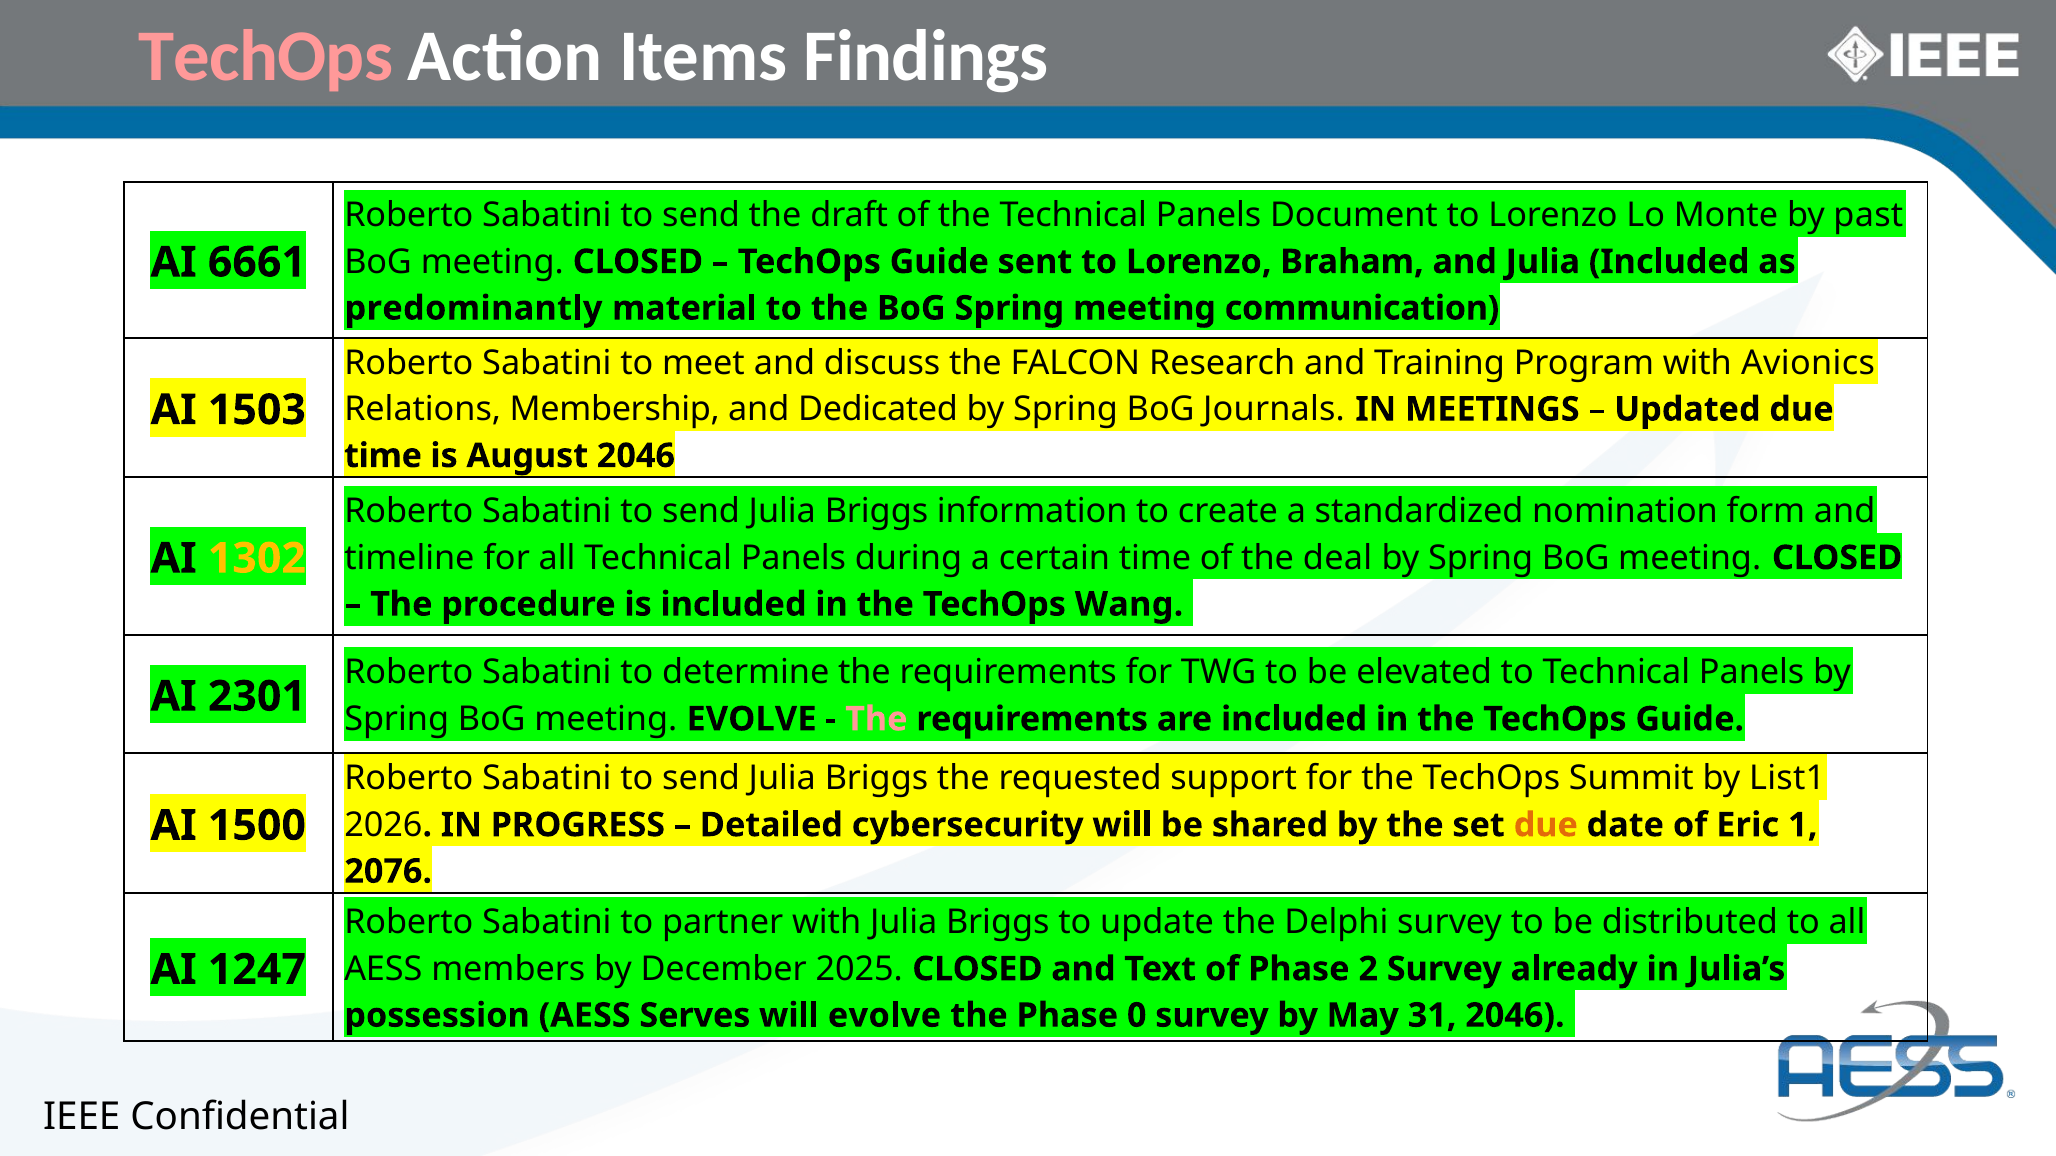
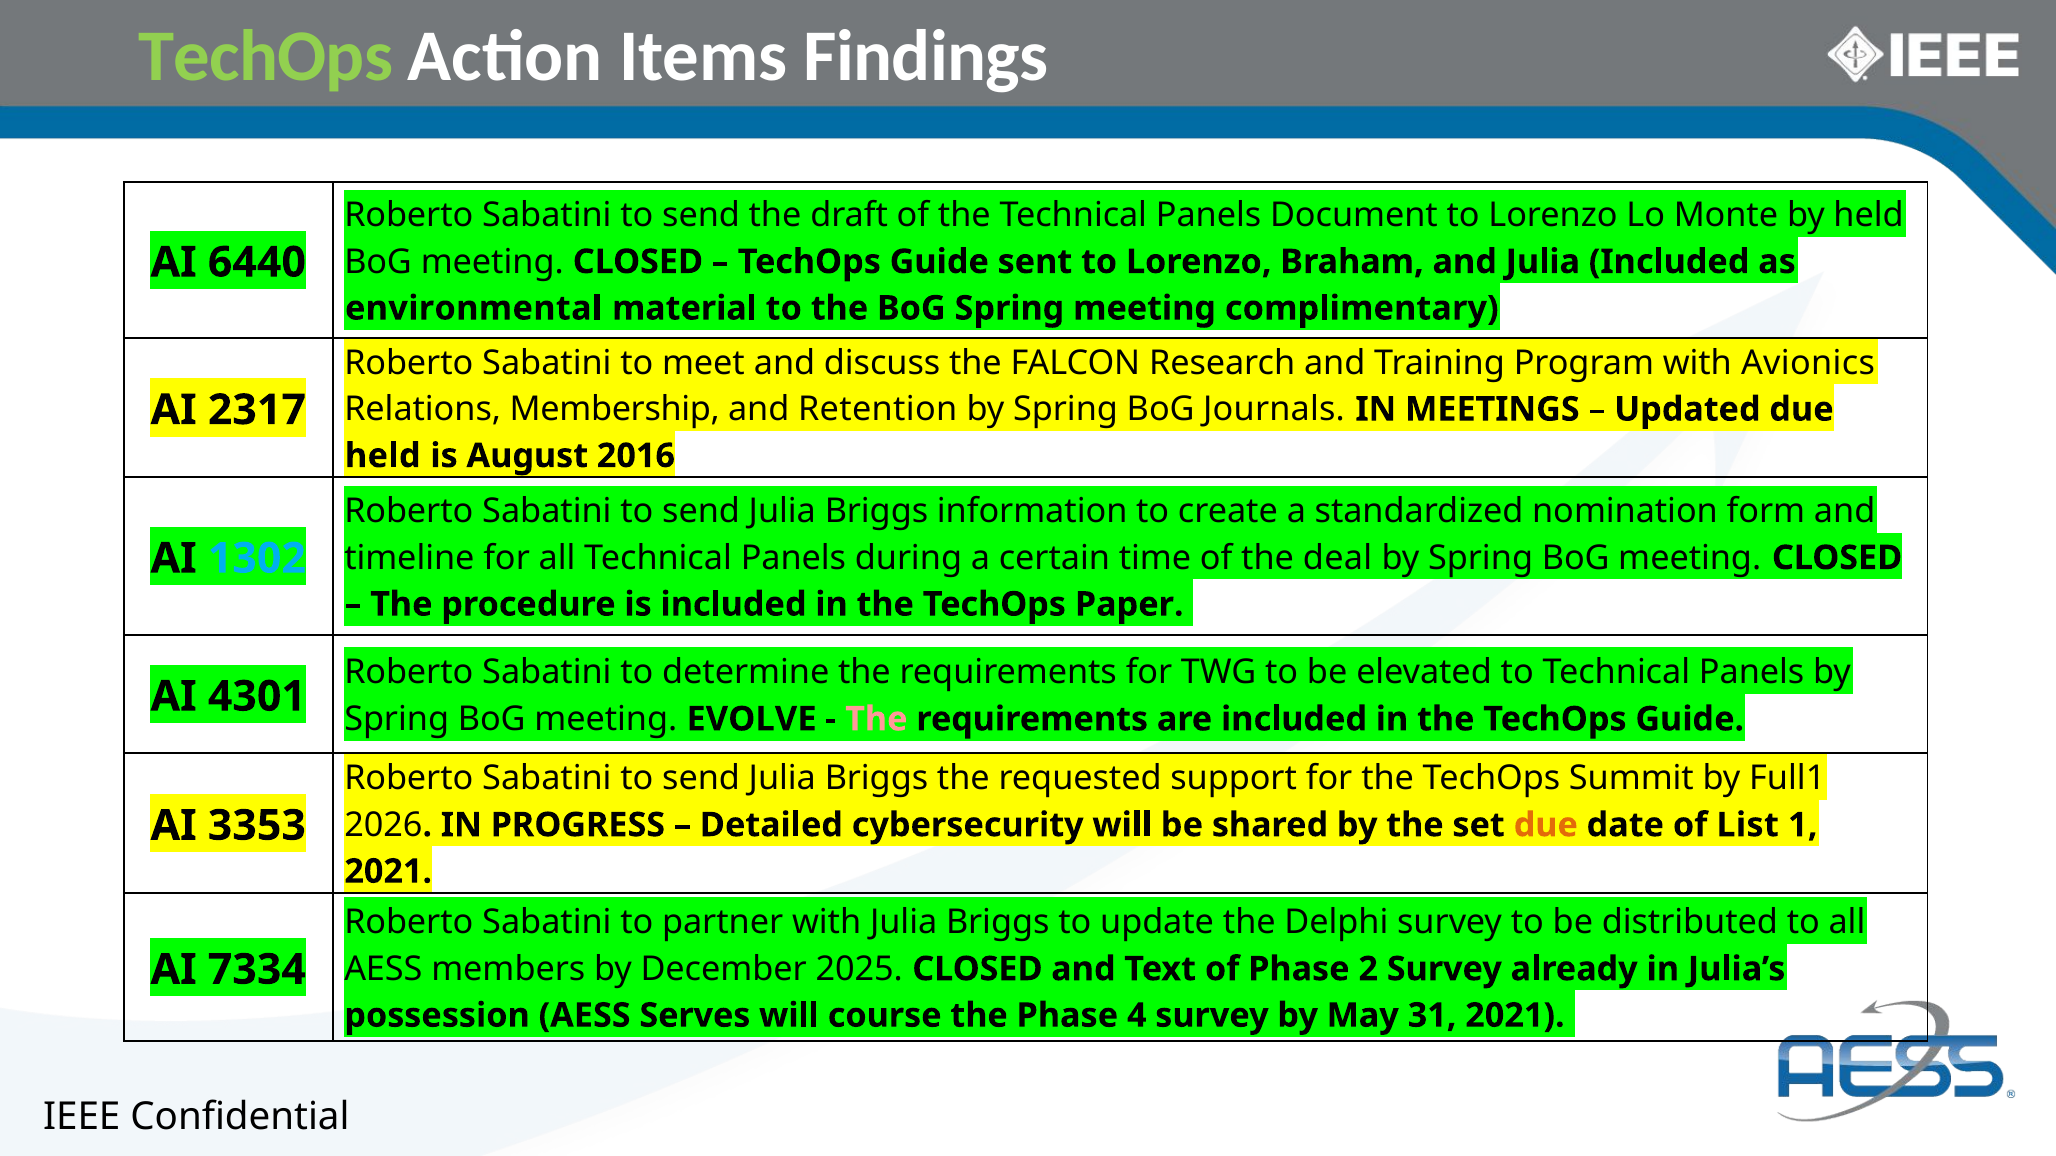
TechOps colour: pink -> light green (266, 57)
by past: past -> held (1869, 215)
6661: 6661 -> 6440 (257, 263)
predominantly: predominantly -> environmental (474, 308)
communication: communication -> complimentary (1362, 308)
Dedicated: Dedicated -> Retention (878, 410)
1503: 1503 -> 2317 (257, 410)
time: time -> held (383, 456)
August 2046: 2046 -> 2016 (636, 456)
1302 colour: yellow -> light blue (257, 559)
Wang: Wang -> Paper (1129, 605)
2301: 2301 -> 4301 (257, 697)
List1: List1 -> Full1 (1787, 779)
Eric: Eric -> List (1748, 825)
1500: 1500 -> 3353 (257, 826)
2076: 2076 -> 2021 (388, 872)
1247: 1247 -> 7334 (257, 970)
will evolve: evolve -> course (885, 1016)
0: 0 -> 4 (1137, 1016)
31 2046: 2046 -> 2021 (1515, 1016)
